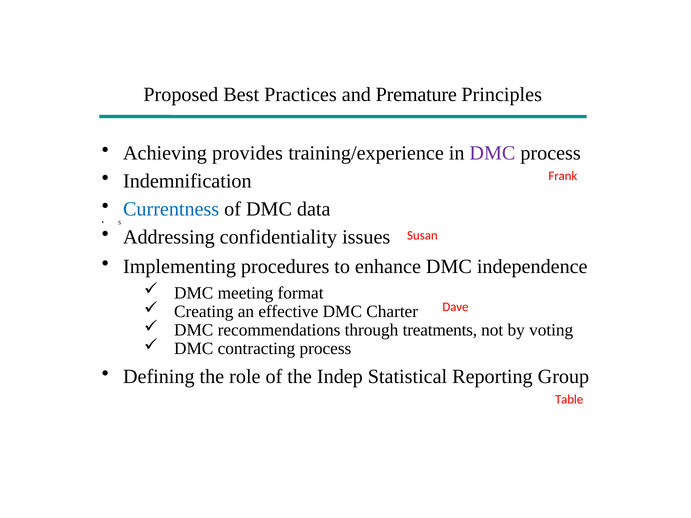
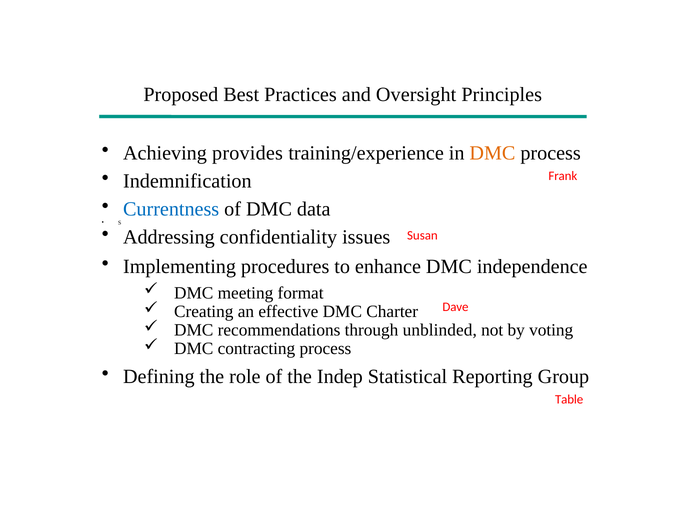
Premature: Premature -> Oversight (416, 95)
DMC colour: purple -> orange (492, 153)
treatments: treatments -> unblinded (440, 330)
